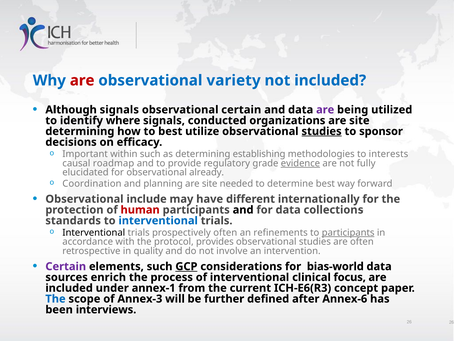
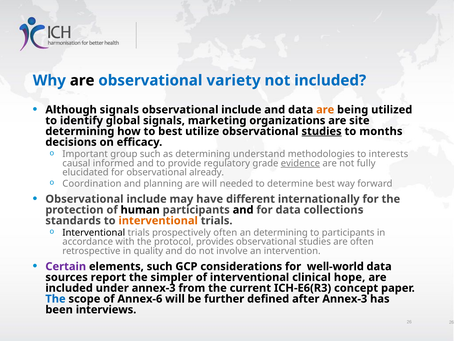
are colour: red -> black (82, 80)
certain: certain -> include (241, 110)
are colour: purple -> orange (325, 110)
where: where -> global (123, 120)
conducted: conducted -> marketing (217, 120)
sponsor: sponsor -> months (381, 131)
within: within -> group (124, 154)
establishing: establishing -> understand (259, 154)
roadmap: roadmap -> informed (114, 163)
planning are site: site -> will (210, 183)
human colour: red -> black (140, 210)
interventional colour: blue -> orange (158, 220)
an refinements: refinements -> determining (281, 232)
participants underline: present -> none (348, 232)
GCP underline: present -> none (186, 266)
bias-world: bias-world -> well-world (335, 266)
enrich: enrich -> report (108, 277)
process: process -> simpler (172, 277)
focus: focus -> hope (350, 277)
under annex-1: annex-1 -> annex-3 (154, 288)
Annex-3: Annex-3 -> Annex-6 (140, 298)
after Annex-6: Annex-6 -> Annex-3 (345, 298)
